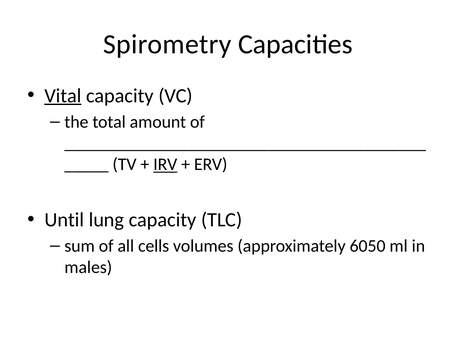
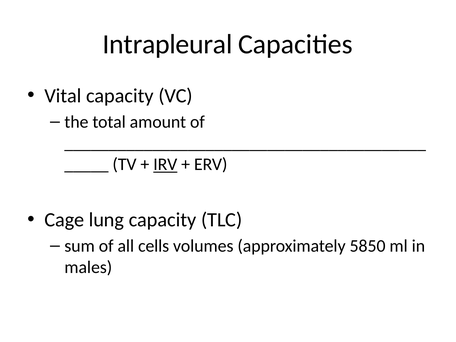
Spirometry: Spirometry -> Intrapleural (168, 44)
Vital underline: present -> none (63, 96)
Until: Until -> Cage (64, 220)
6050: 6050 -> 5850 (368, 246)
